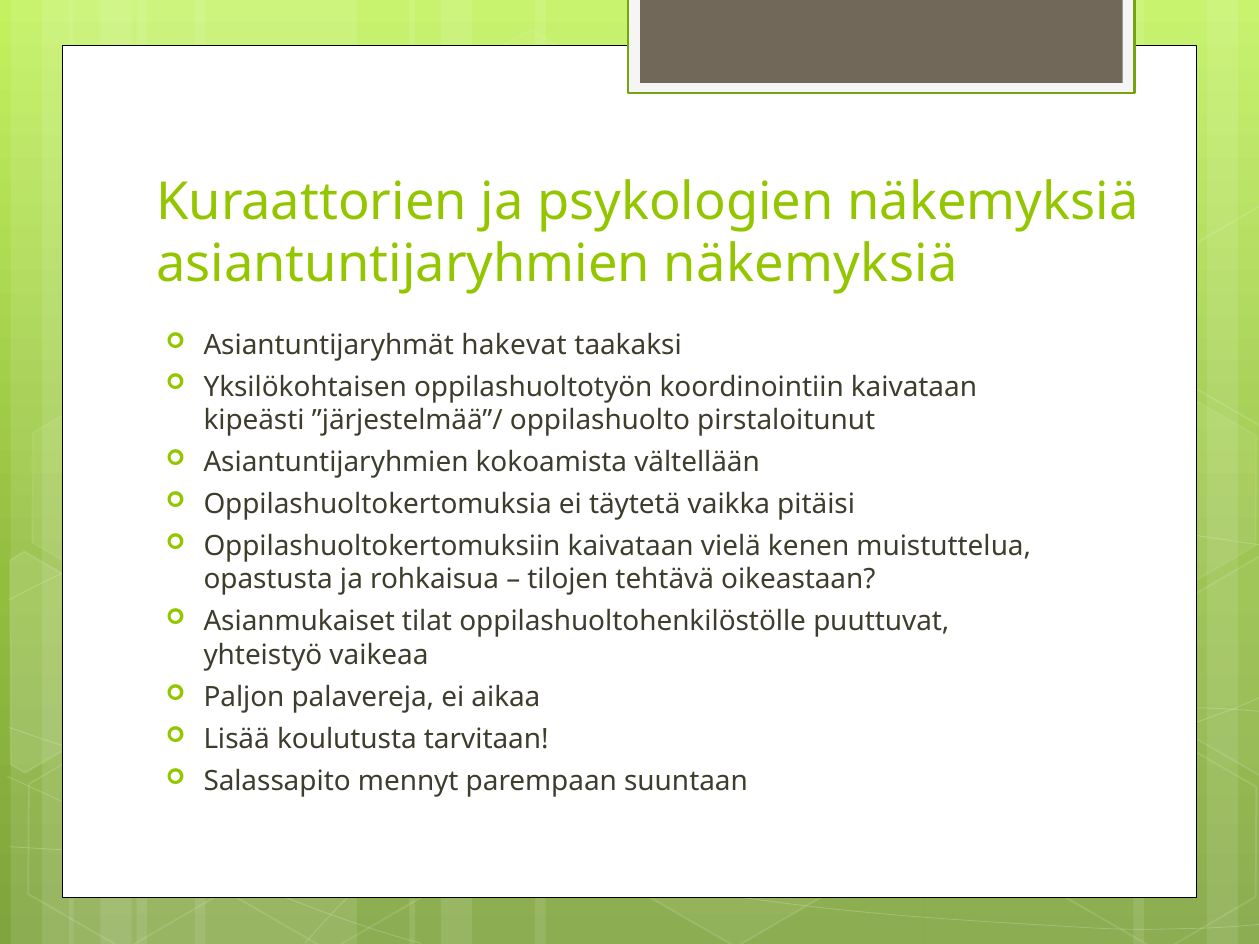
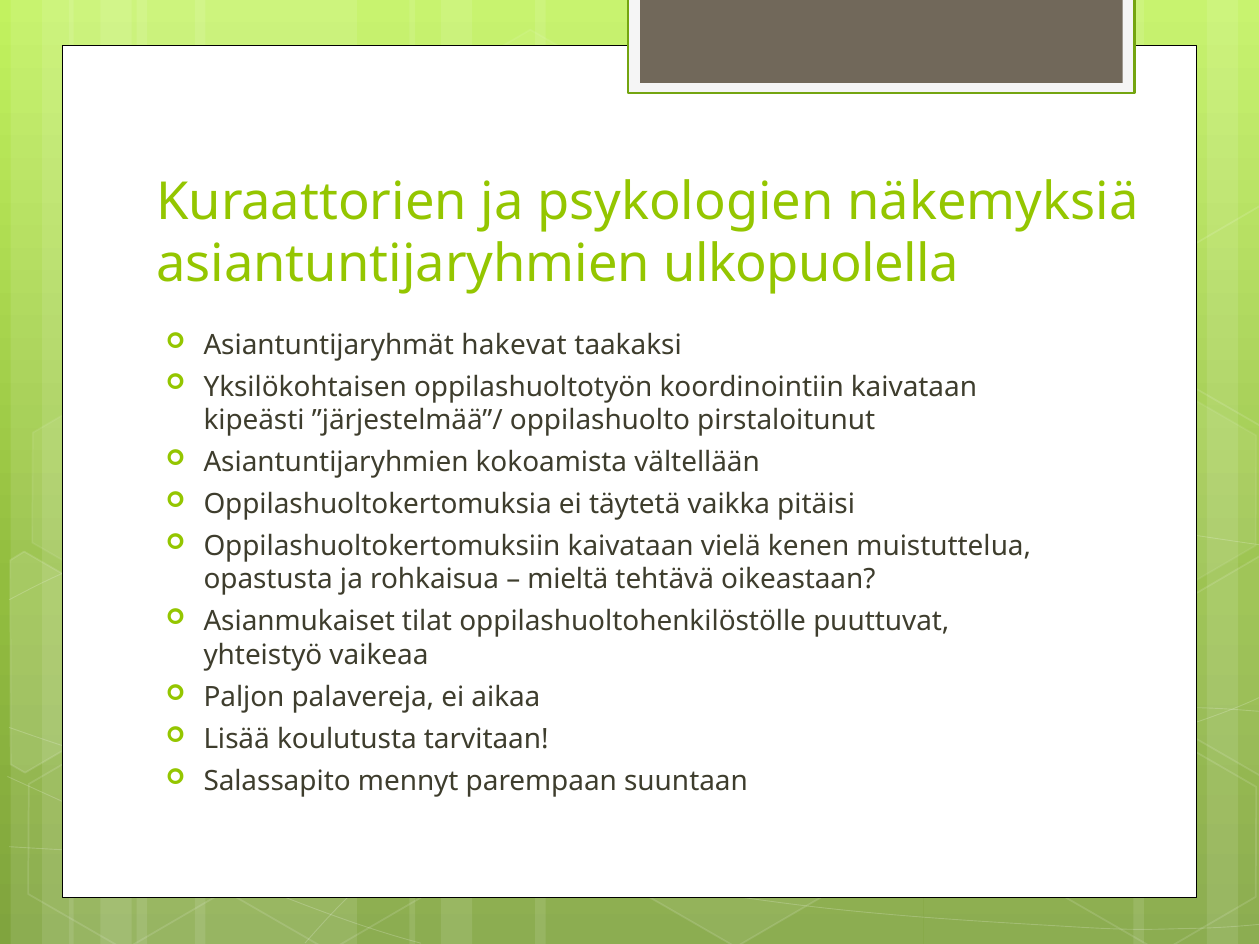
asiantuntijaryhmien näkemyksiä: näkemyksiä -> ulkopuolella (811, 265)
tilojen: tilojen -> mieltä (568, 580)
